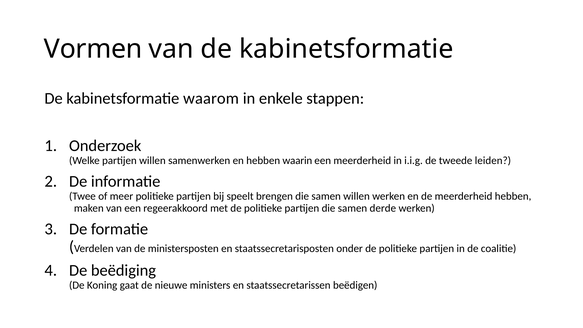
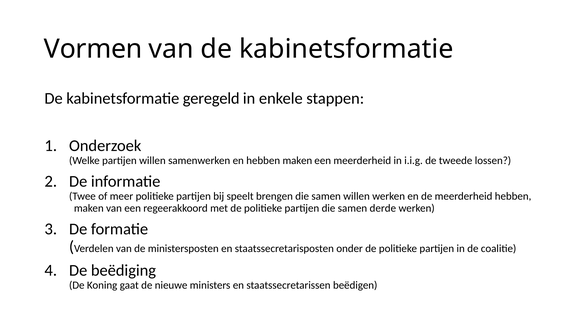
waarom: waarom -> geregeld (211, 98)
en hebben waarin: waarin -> maken (297, 161)
leiden: leiden -> lossen (493, 161)
